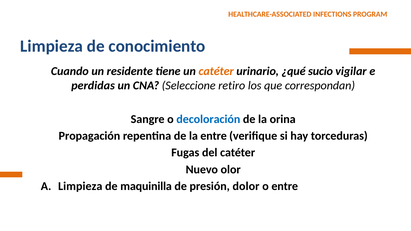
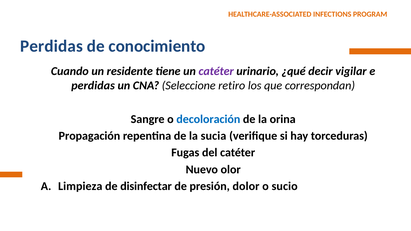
Limpieza: Limpieza -> Perdidas (52, 46)
catéter colour: orange -> purple (216, 71)
sucio: sucio -> decir (320, 71)
la entre: entre -> sucia (213, 136)
maquinilla: maquinilla -> disinfectar (146, 186)
o entre: entre -> sucio (285, 186)
